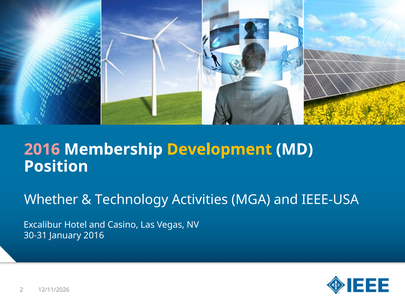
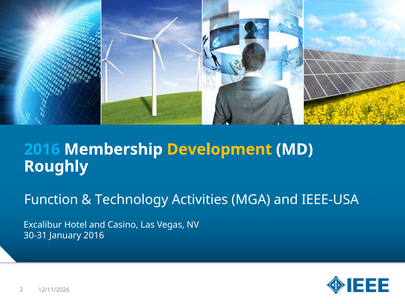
2016 colour: pink -> light blue (42, 149)
Position: Position -> Roughly (56, 166)
Whether: Whether -> Function (51, 199)
